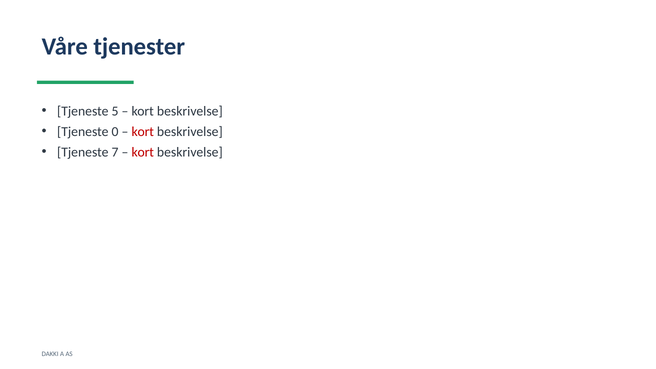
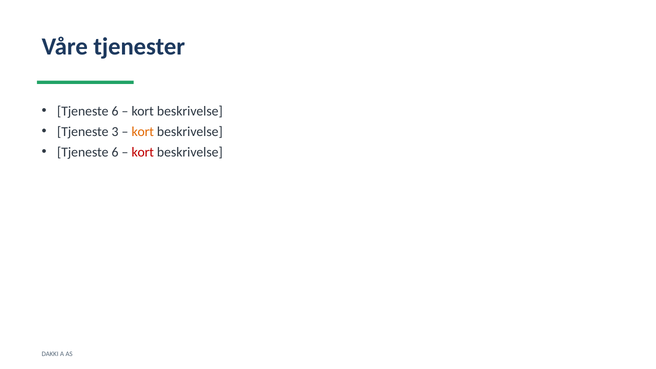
5: 5 -> 6 (115, 111)
0: 0 -> 3 (115, 132)
kort colour: red -> orange (143, 132)
7: 7 -> 6 (115, 152)
